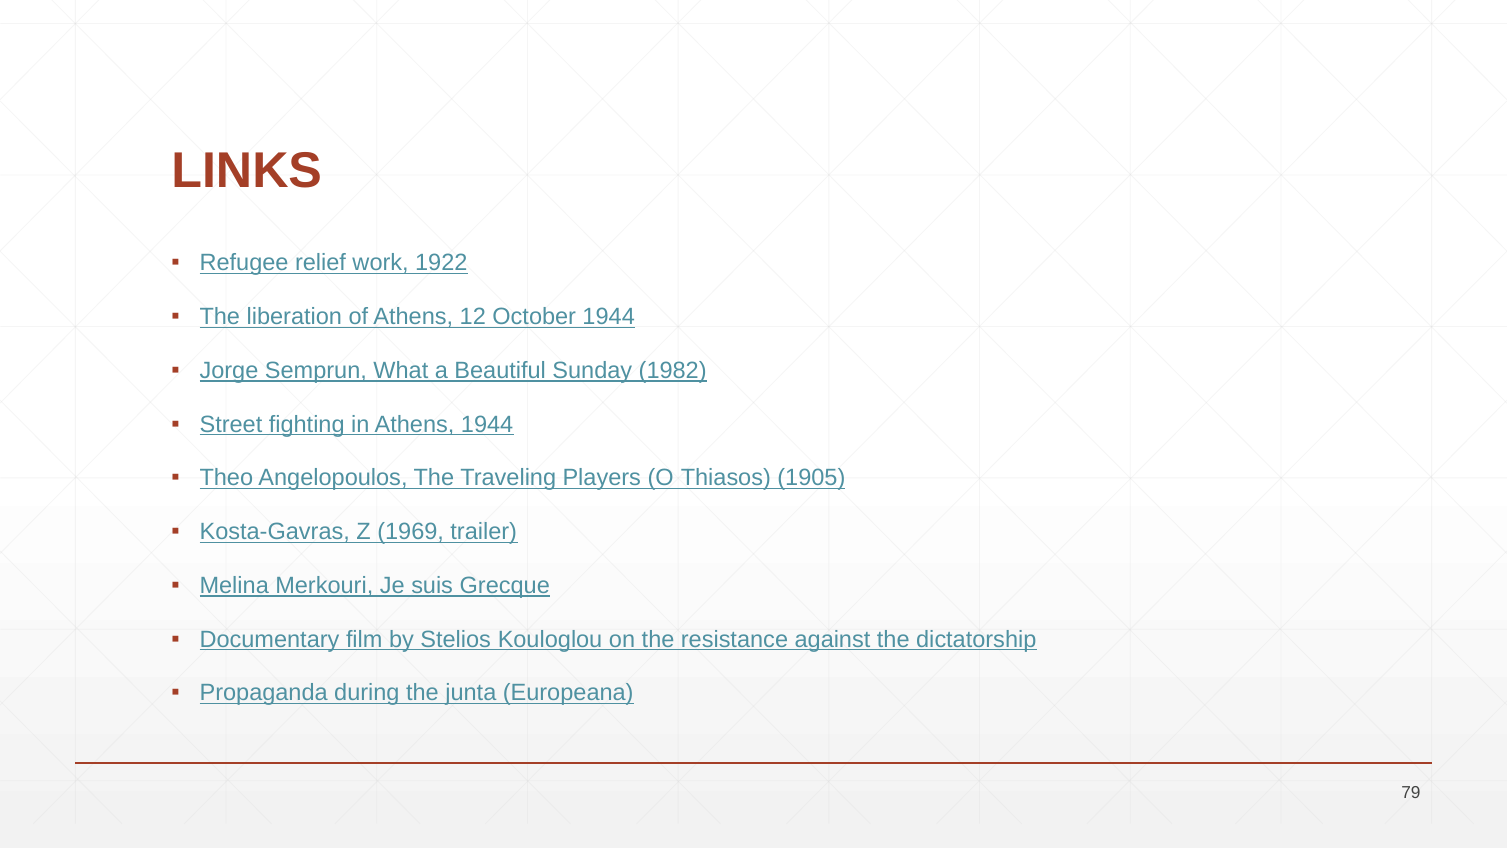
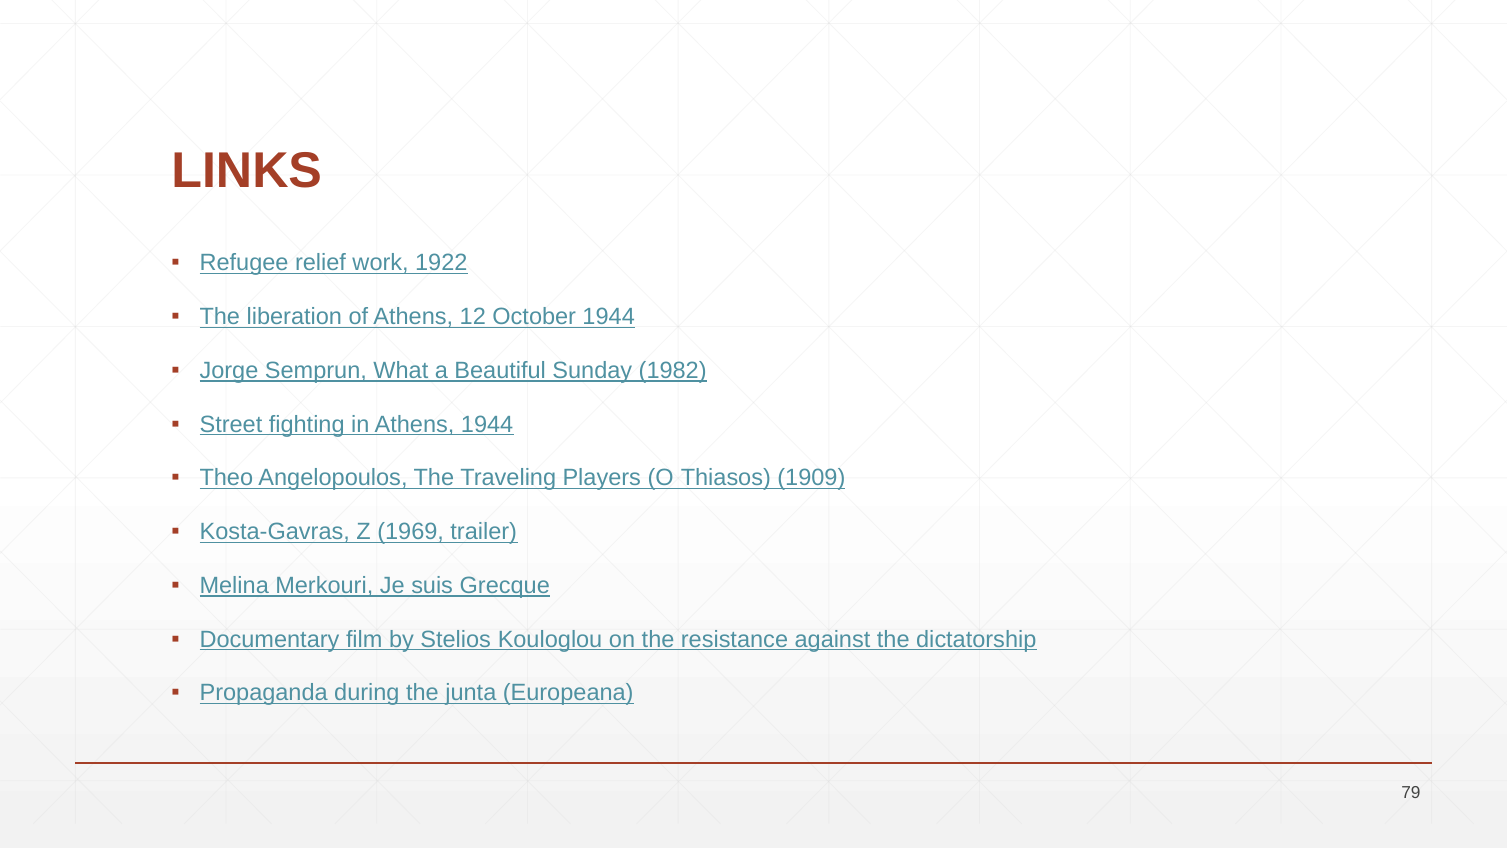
1905: 1905 -> 1909 (811, 478)
